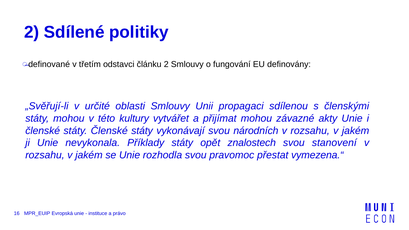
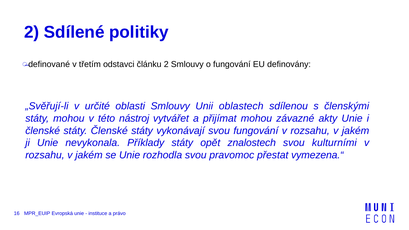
propagaci: propagaci -> oblastech (241, 106)
kultury: kultury -> nástroj (134, 118)
svou národních: národních -> fungování (256, 131)
stanovení: stanovení -> kulturními (334, 143)
